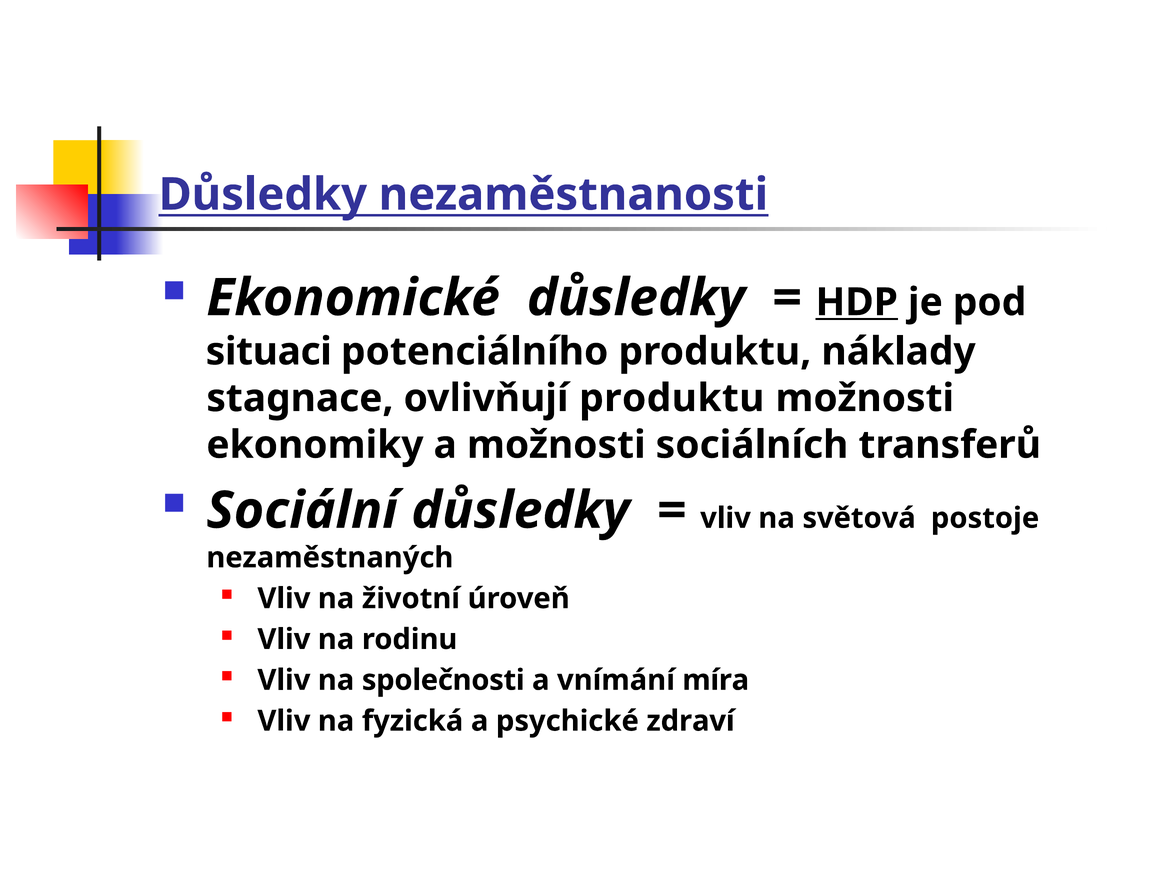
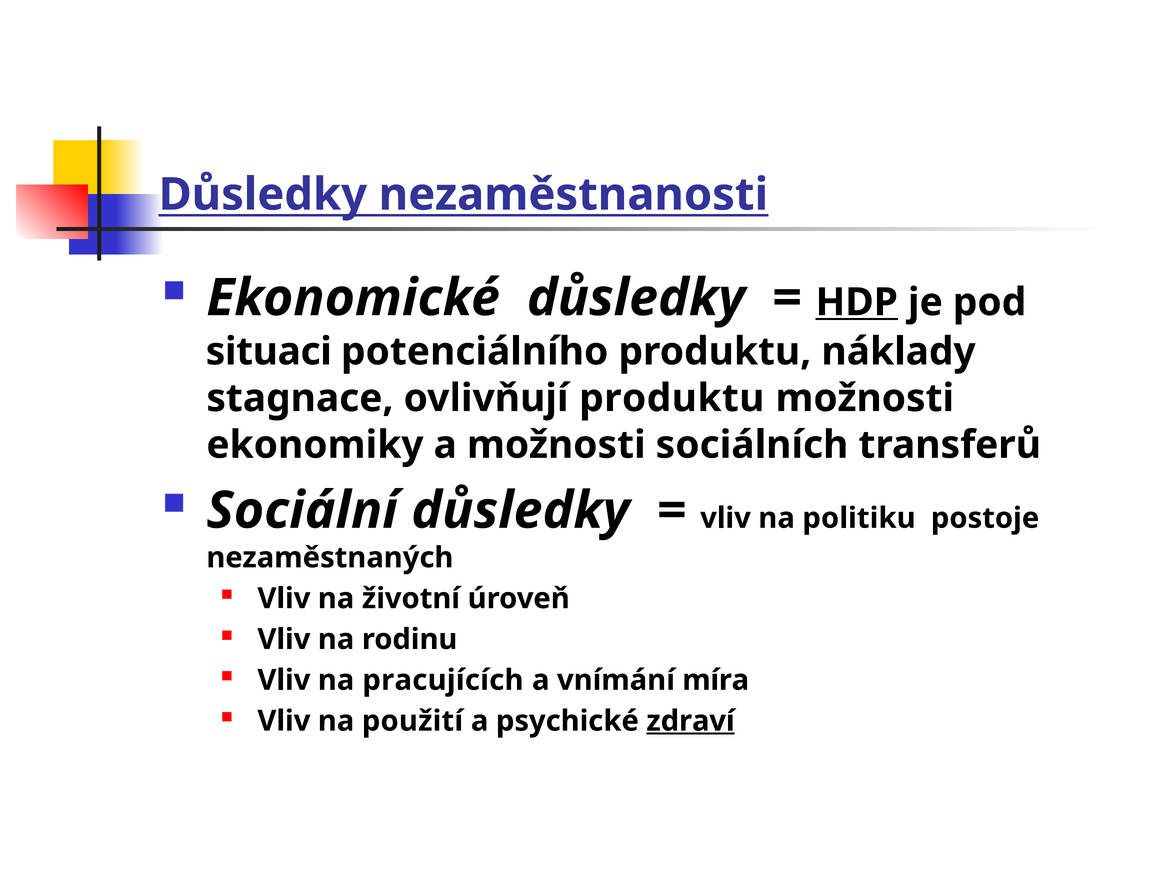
světová: světová -> politiku (859, 518)
společnosti: společnosti -> pracujících (443, 680)
fyzická: fyzická -> použití (412, 721)
zdraví underline: none -> present (691, 721)
